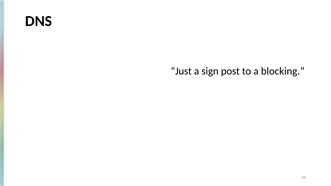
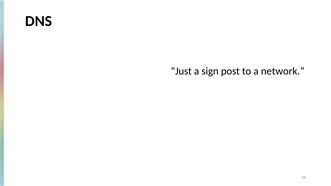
blocking: blocking -> network (283, 71)
